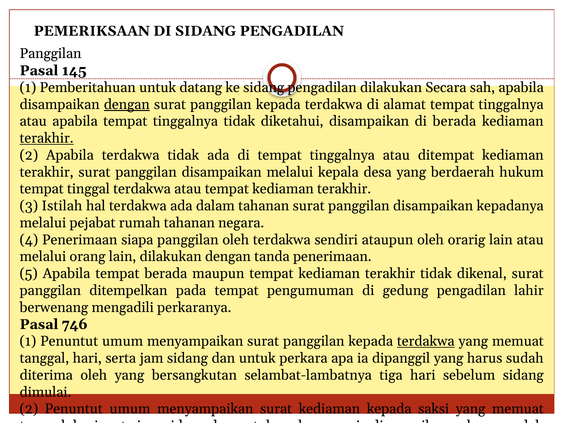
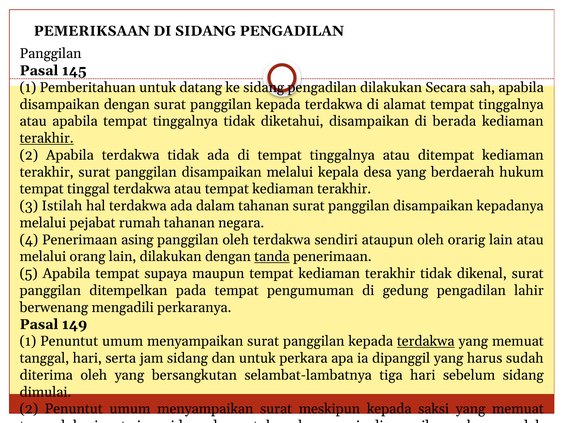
dengan underline: present -> none (127, 104)
siapa: siapa -> asing (137, 240)
tanda underline: none -> present (272, 257)
tempat berada: berada -> supaya (166, 274)
746: 746 -> 149 (75, 324)
surat kediaman: kediaman -> meskipun (329, 409)
